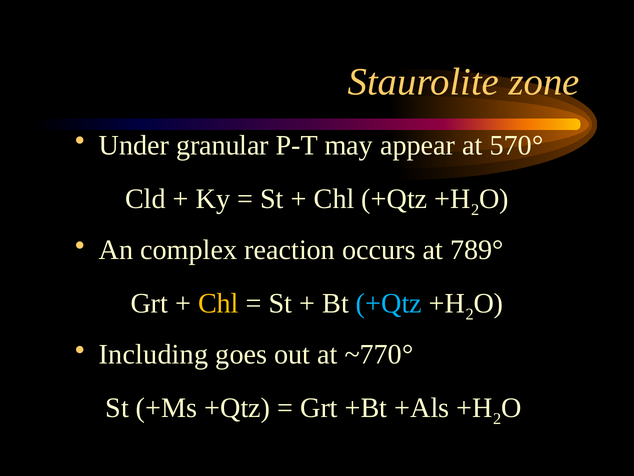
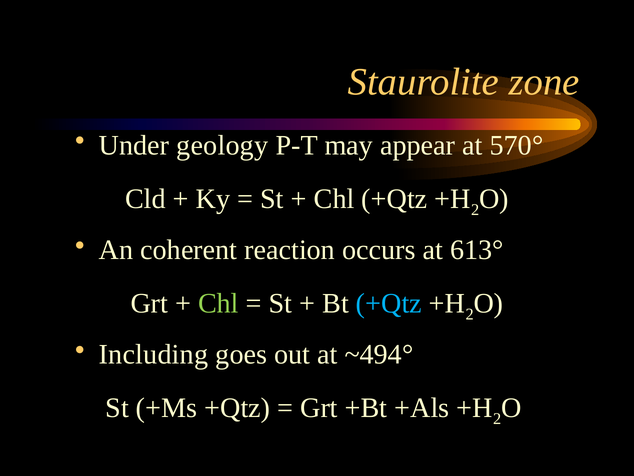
granular: granular -> geology (222, 145)
complex: complex -> coherent (189, 250)
789°: 789° -> 613° (477, 250)
Chl colour: yellow -> light green (218, 303)
~770°: ~770° -> ~494° (379, 354)
